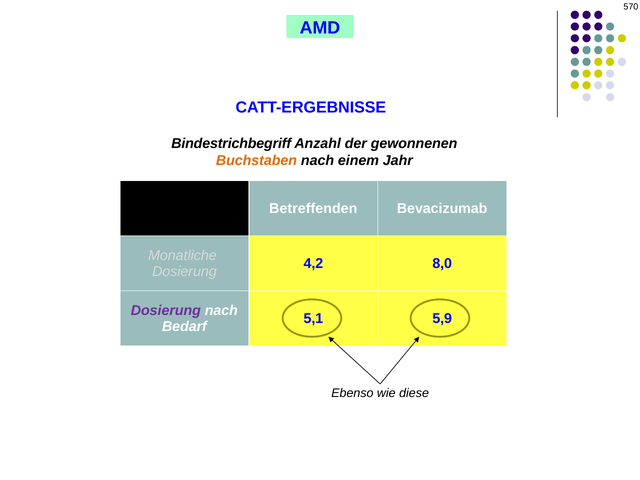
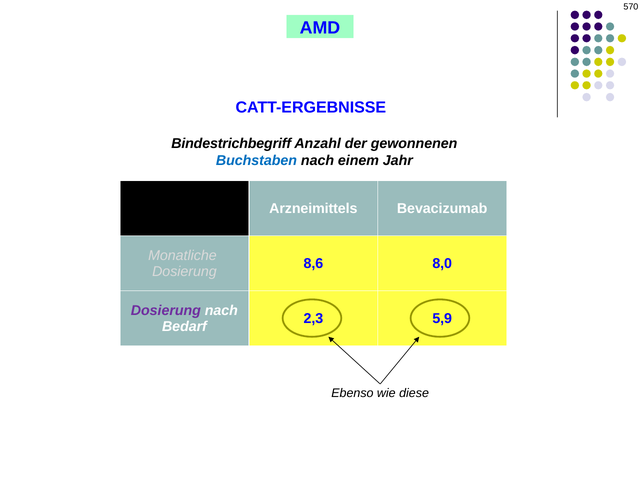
Buchstaben colour: orange -> blue (256, 161)
Betreffenden: Betreffenden -> Arzneimittels (313, 208)
4,2: 4,2 -> 8,6 (313, 263)
5,1: 5,1 -> 2,3 (313, 319)
